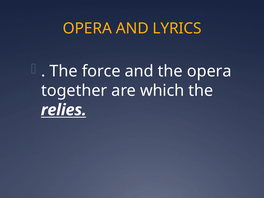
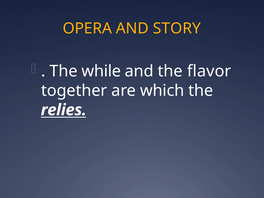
LYRICS: LYRICS -> STORY (177, 28)
force: force -> while (101, 71)
the opera: opera -> flavor (209, 71)
